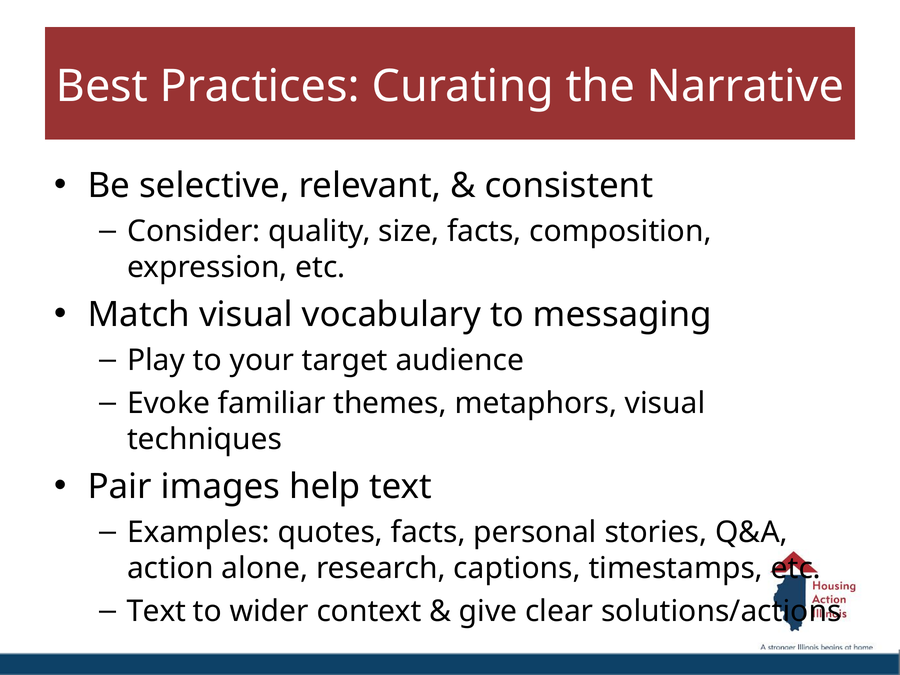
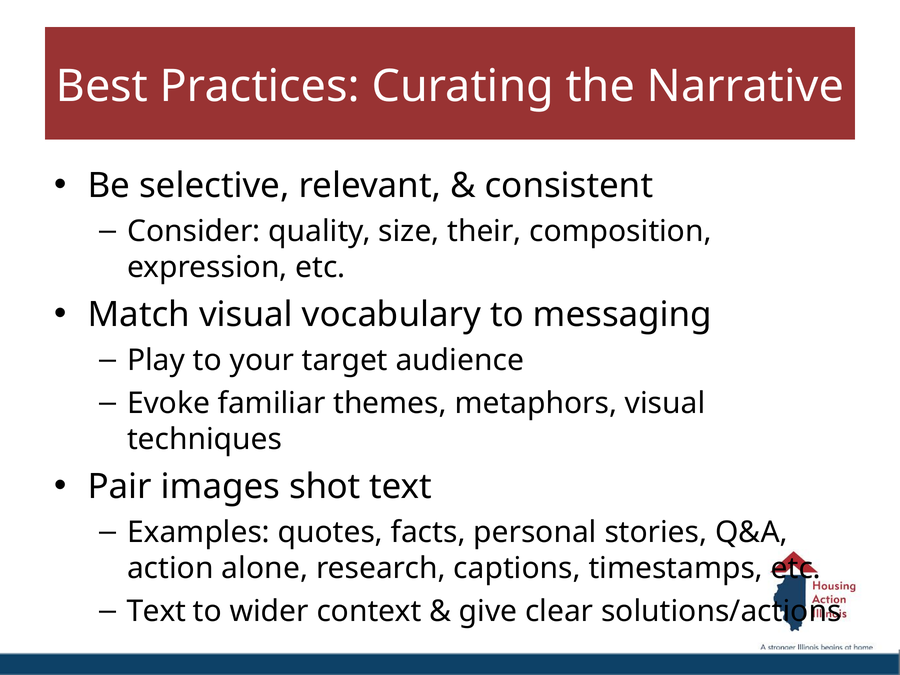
size facts: facts -> their (484, 231)
help: help -> shot (325, 487)
